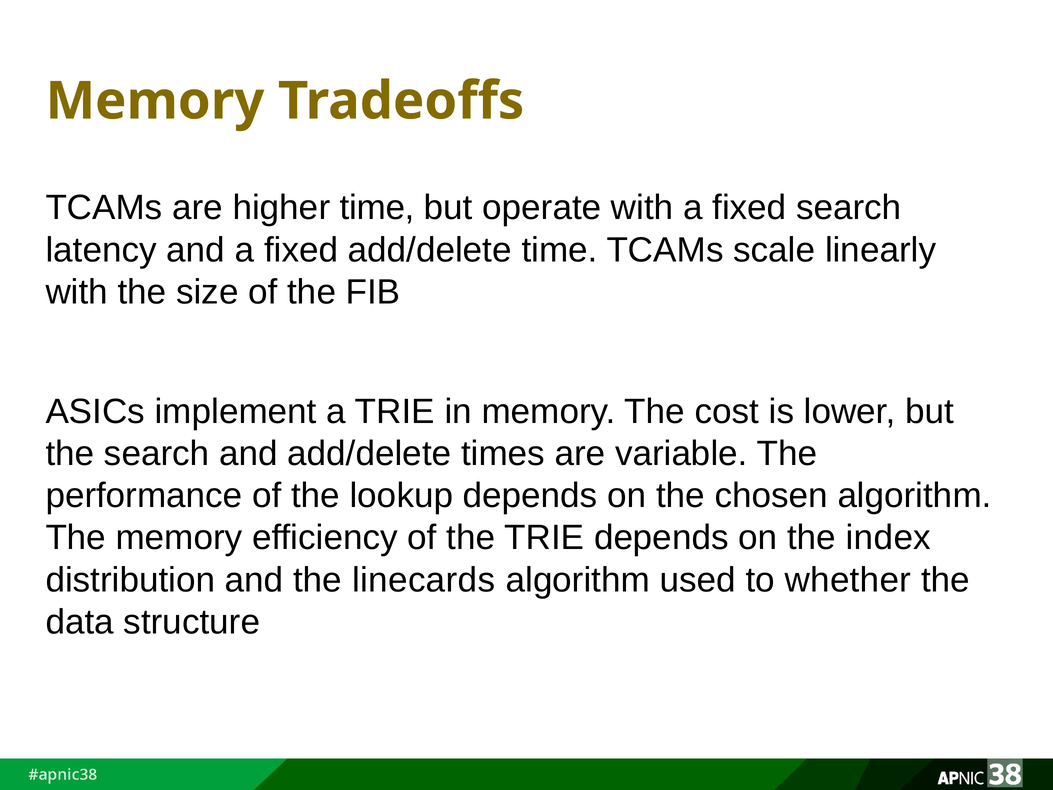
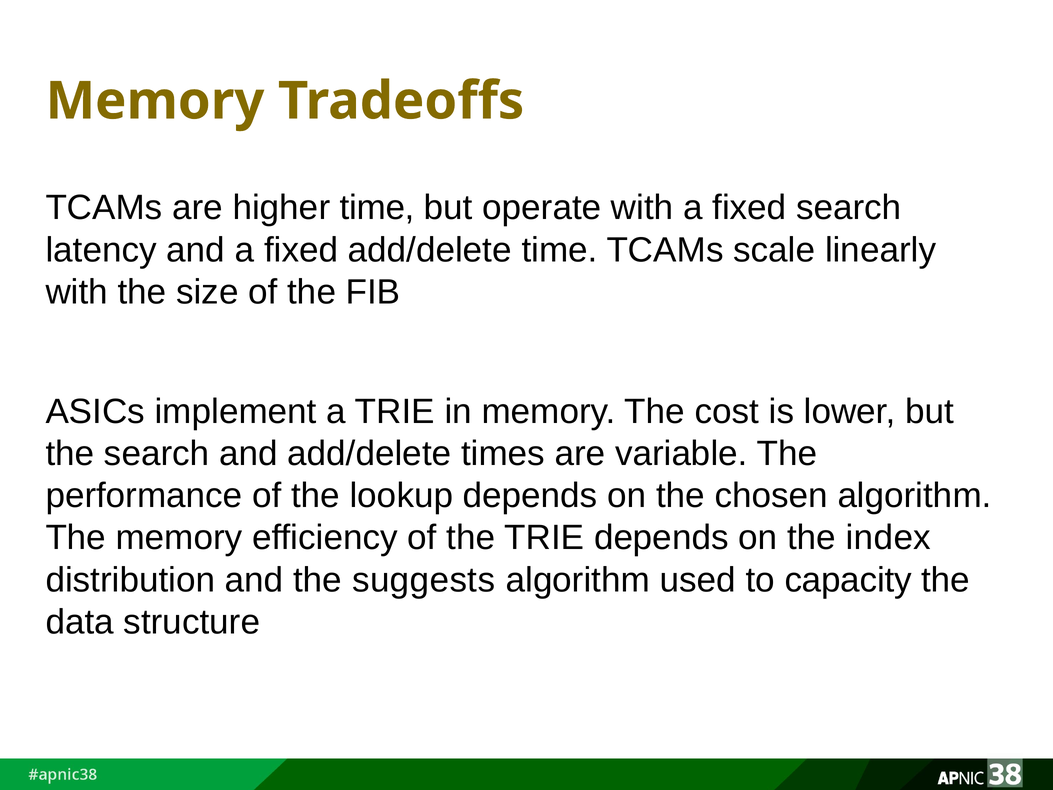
linecards: linecards -> suggests (424, 580)
whether: whether -> capacity (848, 580)
